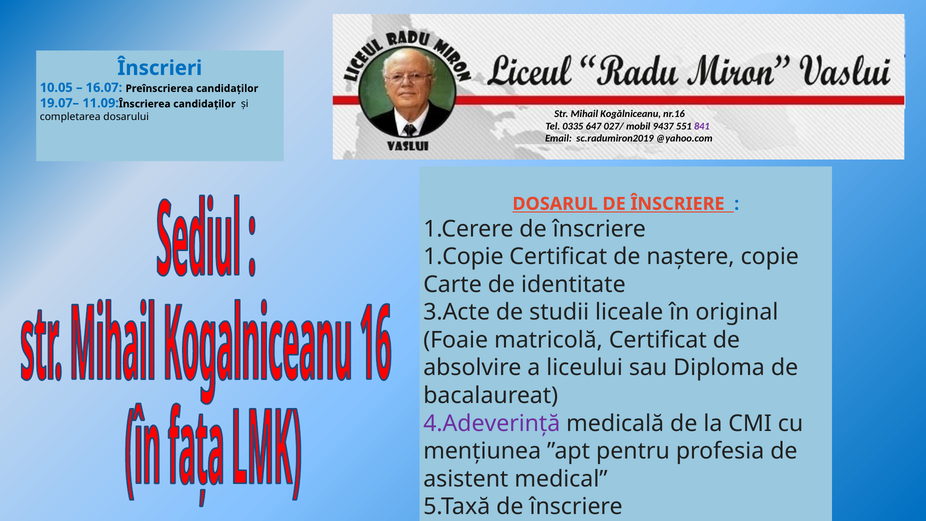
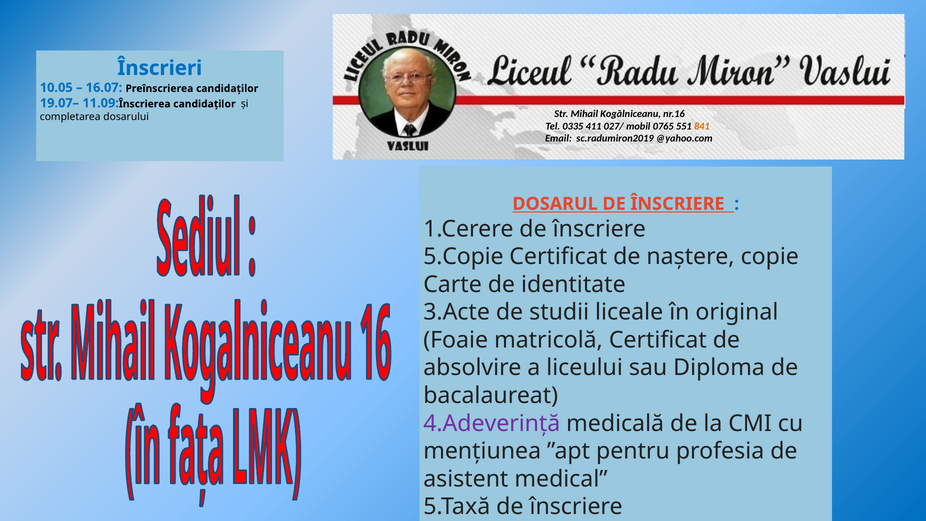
647: 647 -> 411 (594, 126)
9437: 9437 -> 0765 (663, 126)
841 colour: purple -> orange (702, 126)
1.Copie: 1.Copie -> 5.Copie (463, 257)
